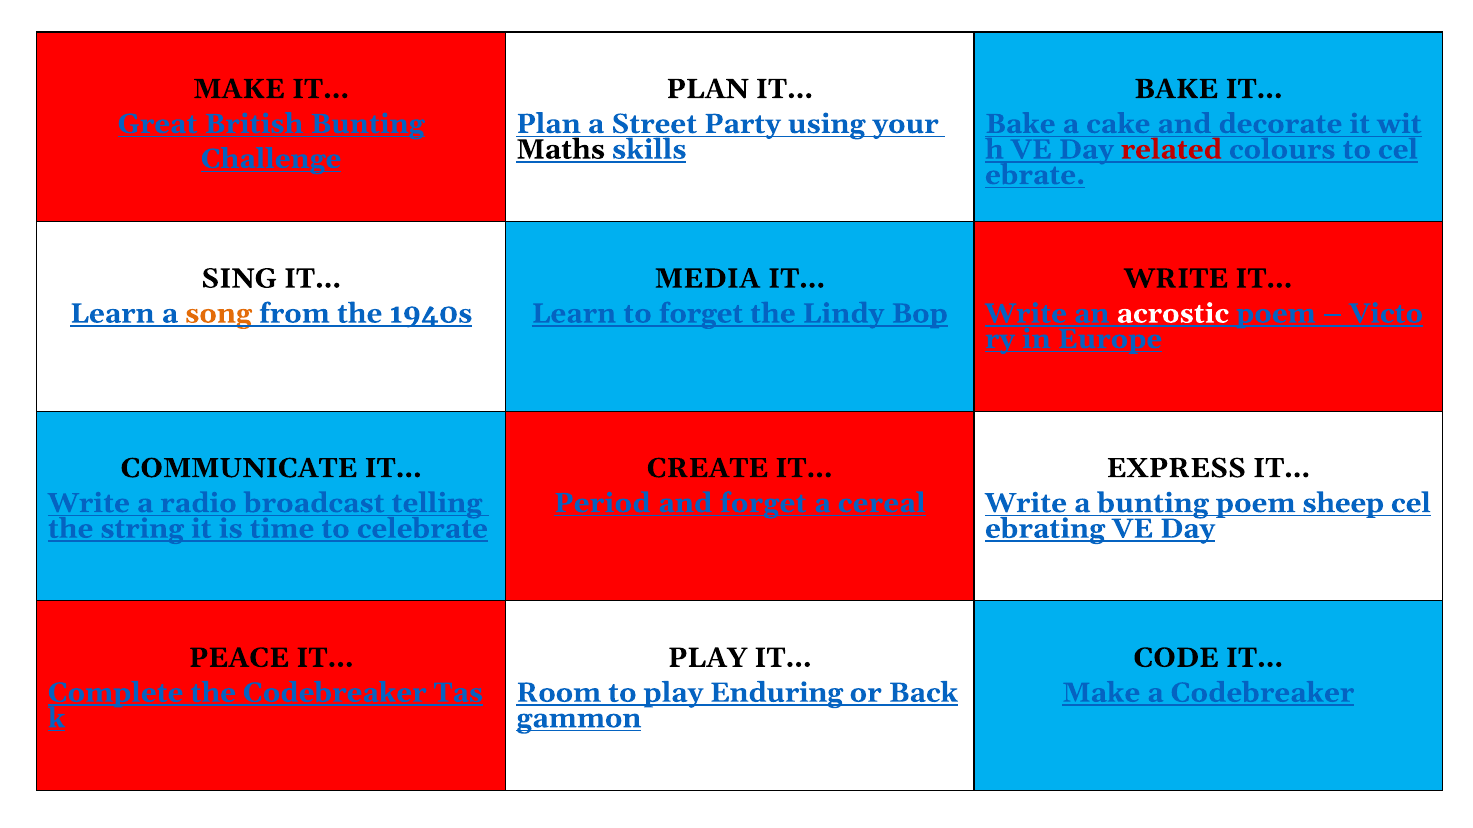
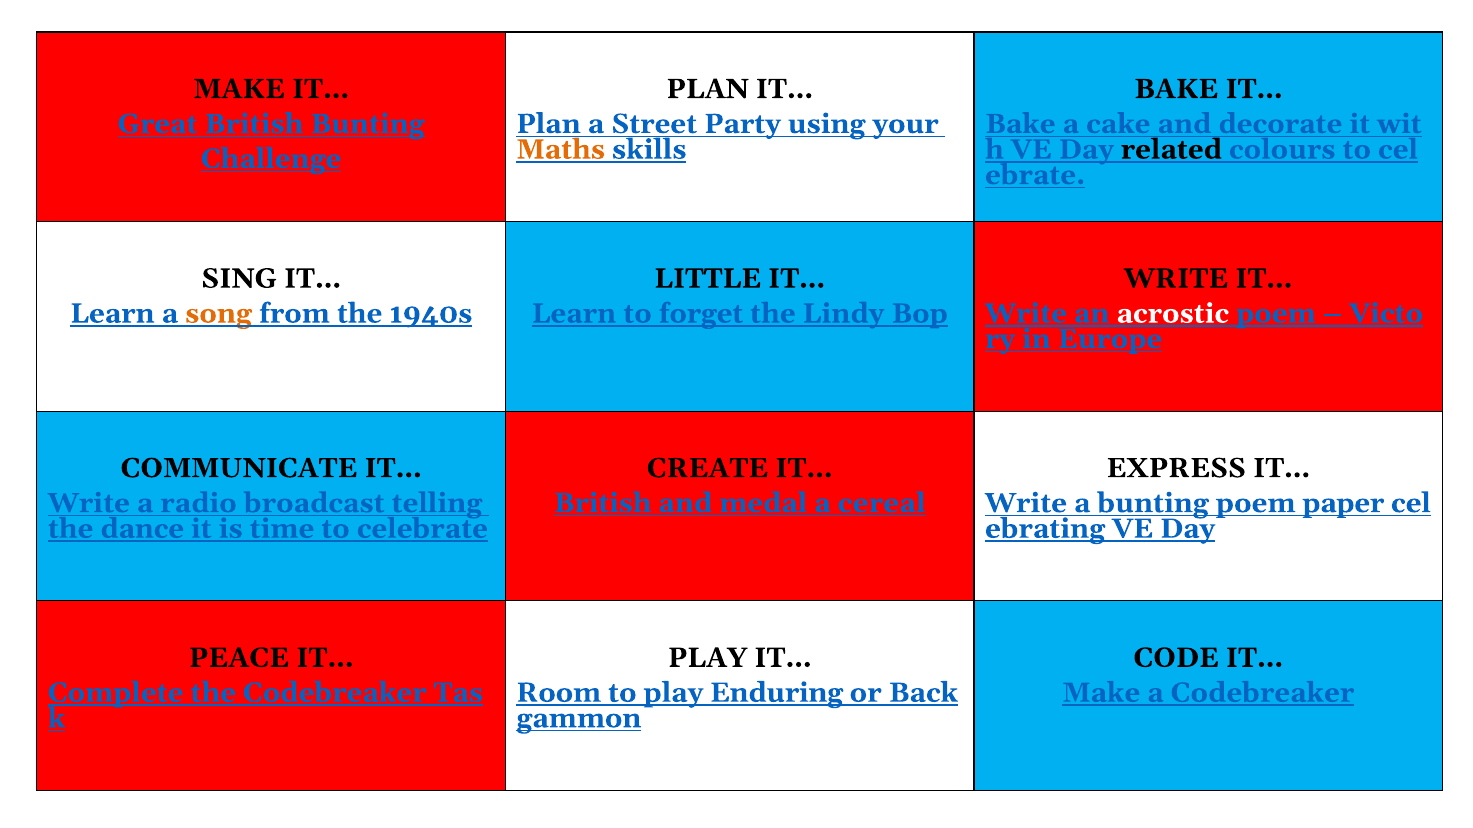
Maths colour: black -> orange (561, 150)
related colour: red -> black (1171, 150)
MEDIA: MEDIA -> LITTLE (708, 279)
Period: Period -> British (603, 503)
and forget: forget -> medal (763, 503)
sheep: sheep -> paper (1343, 503)
string: string -> dance (142, 529)
